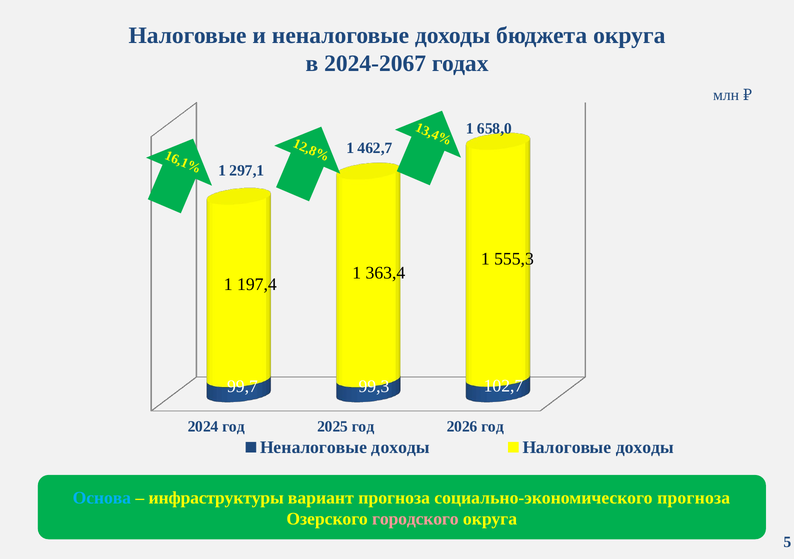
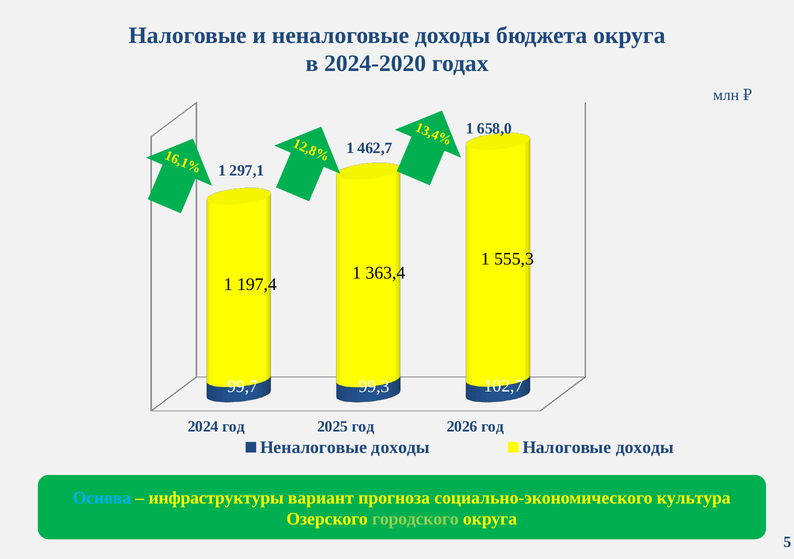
2024-2067: 2024-2067 -> 2024-2020 (375, 64)
социально-экономического прогноза: прогноза -> культура (694, 498)
городского colour: pink -> light green (415, 519)
